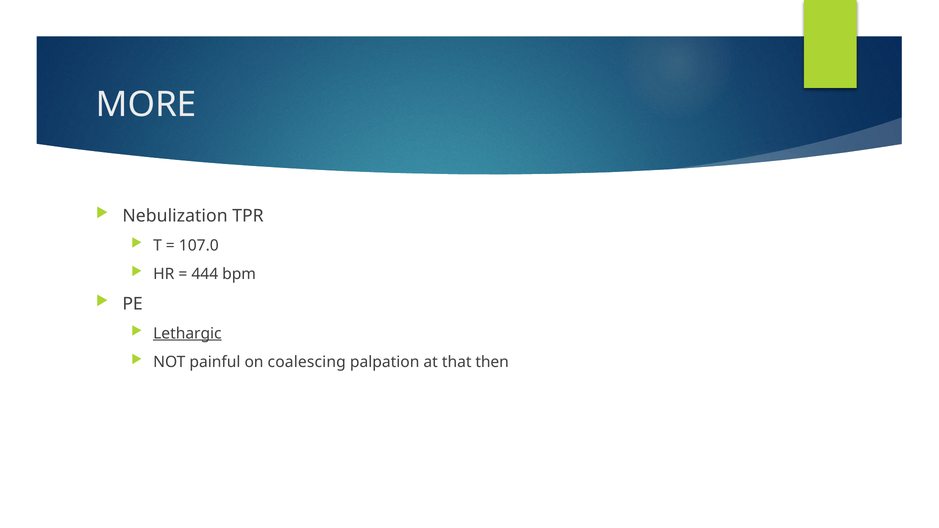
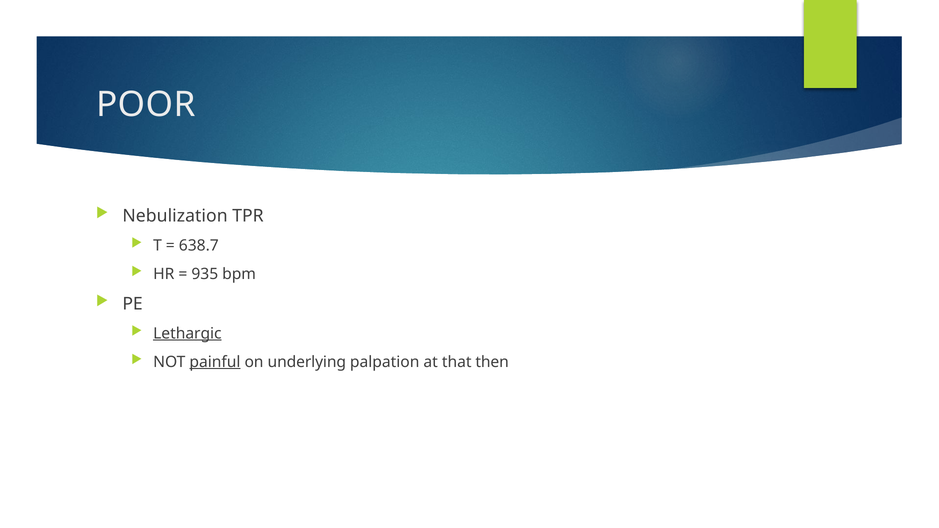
MORE: MORE -> POOR (146, 105)
107.0: 107.0 -> 638.7 (199, 245)
444: 444 -> 935 (205, 274)
painful underline: none -> present (215, 362)
coalescing: coalescing -> underlying (307, 362)
